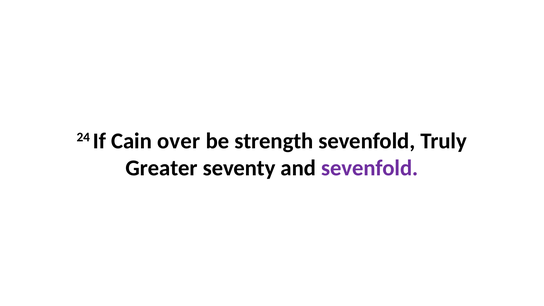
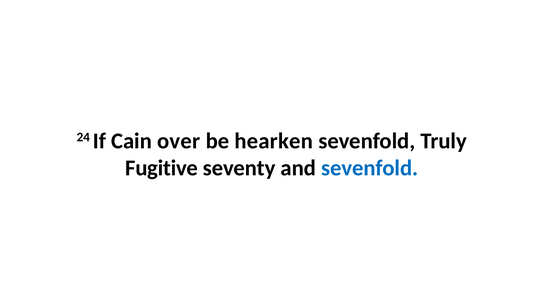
strength: strength -> hearken (274, 141)
Greater: Greater -> Fugitive (162, 168)
sevenfold colour: purple -> blue (370, 168)
